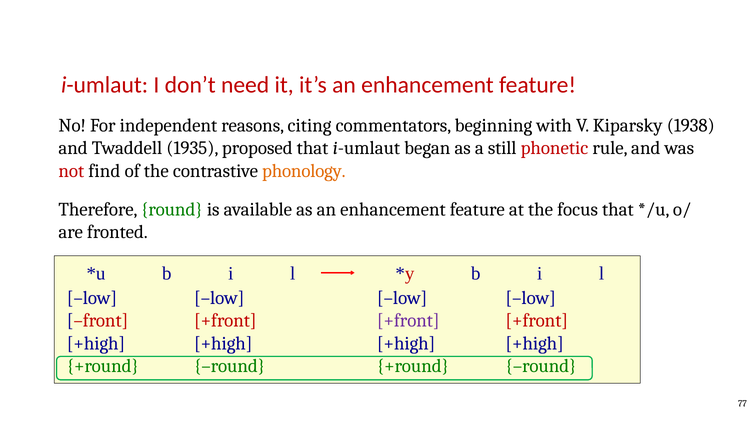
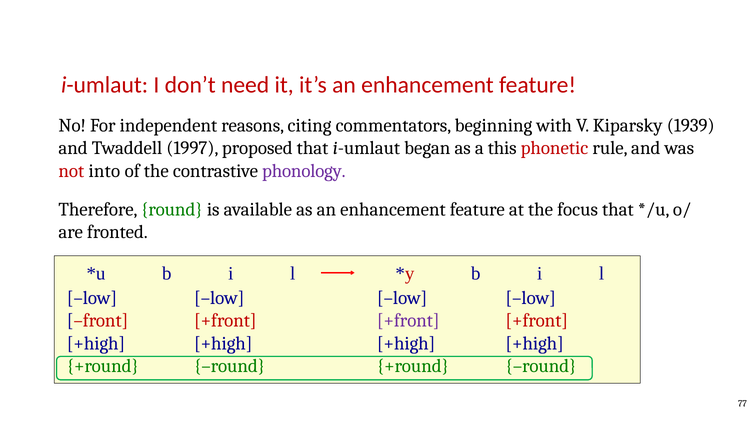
1938: 1938 -> 1939 (691, 126)
1935: 1935 -> 1997 (192, 148)
still: still -> this (502, 148)
find: find -> into (104, 171)
phonology colour: orange -> purple (304, 171)
